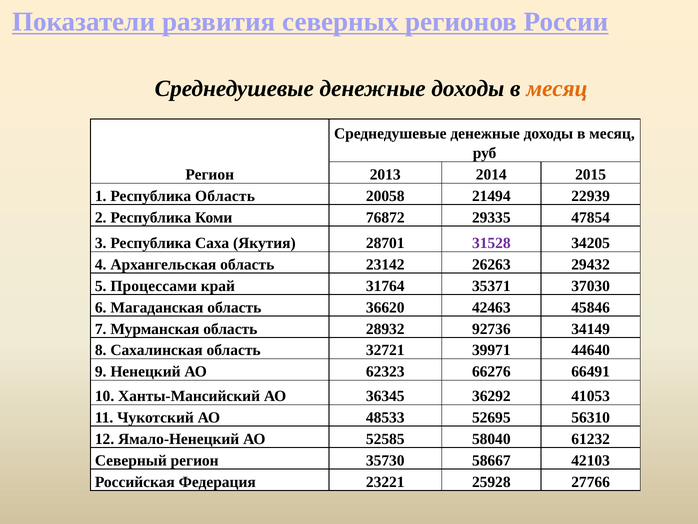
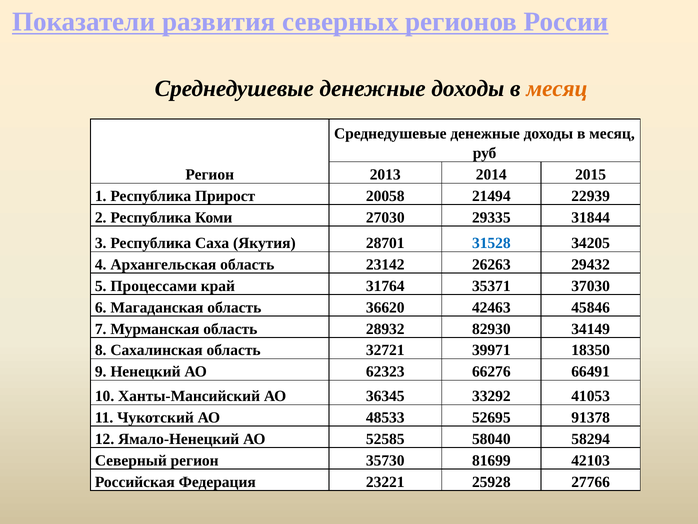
Республика Область: Область -> Прирост (225, 196)
76872: 76872 -> 27030 (385, 217)
47854: 47854 -> 31844 (591, 217)
31528 colour: purple -> blue (491, 243)
92736: 92736 -> 82930 (491, 329)
44640: 44640 -> 18350 (591, 350)
36292: 36292 -> 33292 (491, 396)
56310: 56310 -> 91378 (591, 417)
61232: 61232 -> 58294 (591, 439)
58667: 58667 -> 81699 (491, 460)
